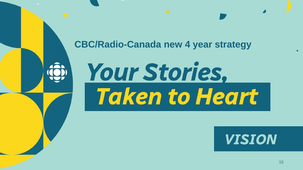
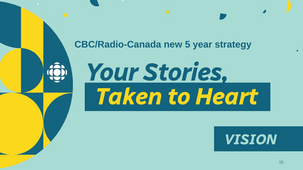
4: 4 -> 5 (188, 45)
